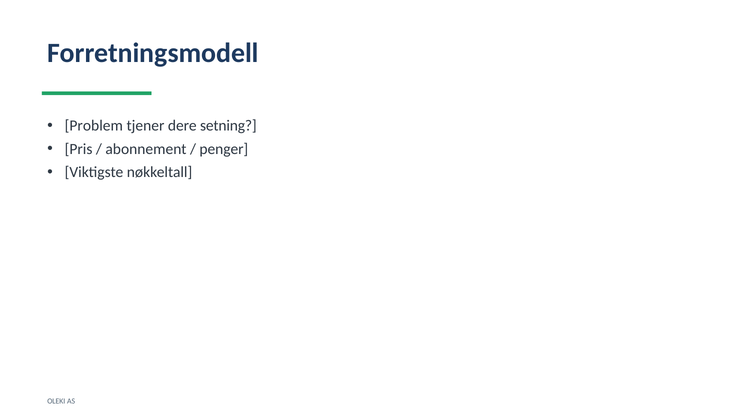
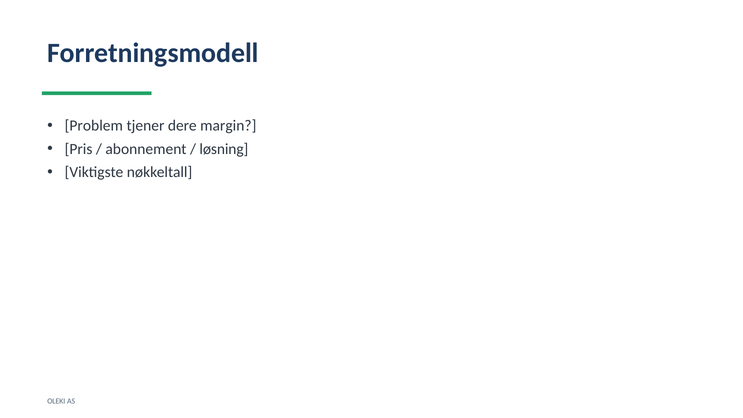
setning: setning -> margin (228, 126)
penger: penger -> løsning (224, 149)
